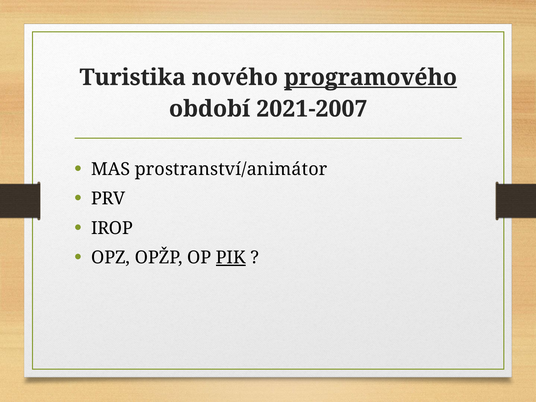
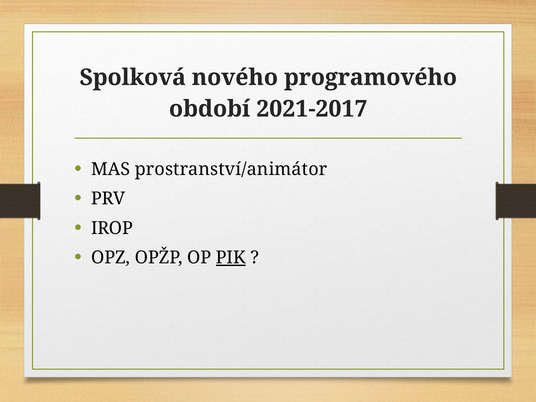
Turistika: Turistika -> Spolková (133, 77)
programového underline: present -> none (370, 77)
2021-2007: 2021-2007 -> 2021-2017 (312, 109)
